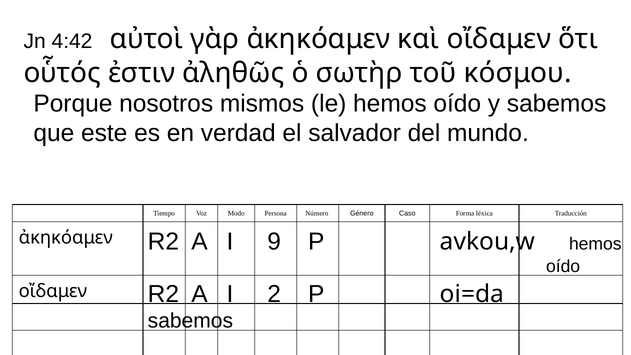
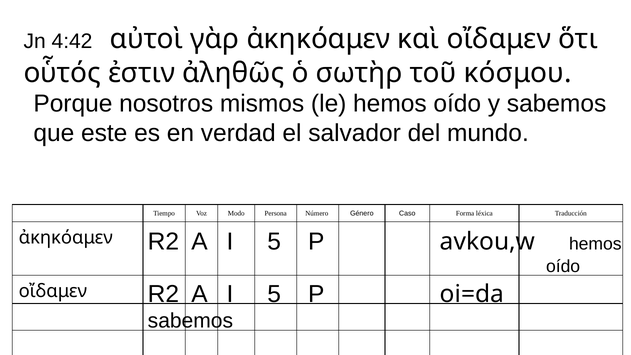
9: 9 -> 5 (274, 242)
2: 2 -> 5 (274, 294)
